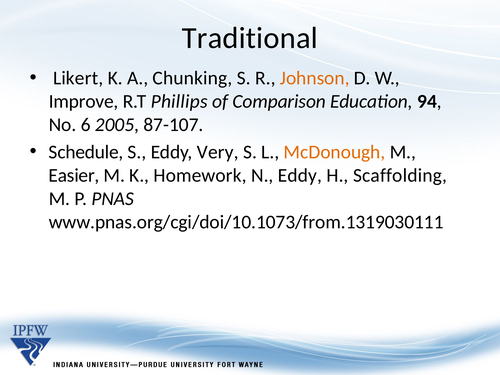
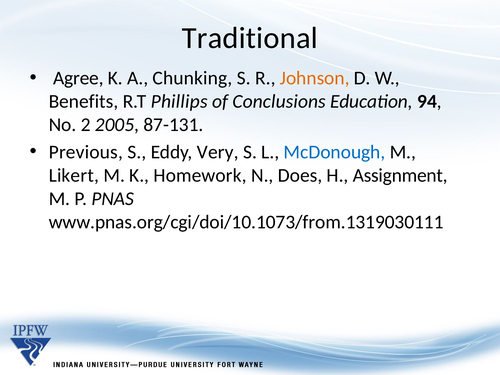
Likert: Likert -> Agree (78, 78)
Improve: Improve -> Benefits (83, 101)
Comparison: Comparison -> Conclusions (279, 101)
6: 6 -> 2 (86, 125)
87-107: 87-107 -> 87-131 (173, 125)
Schedule: Schedule -> Previous (86, 152)
McDonough colour: orange -> blue (334, 152)
Easier: Easier -> Likert (74, 175)
N Eddy: Eddy -> Does (300, 175)
Scaffolding: Scaffolding -> Assignment (400, 175)
